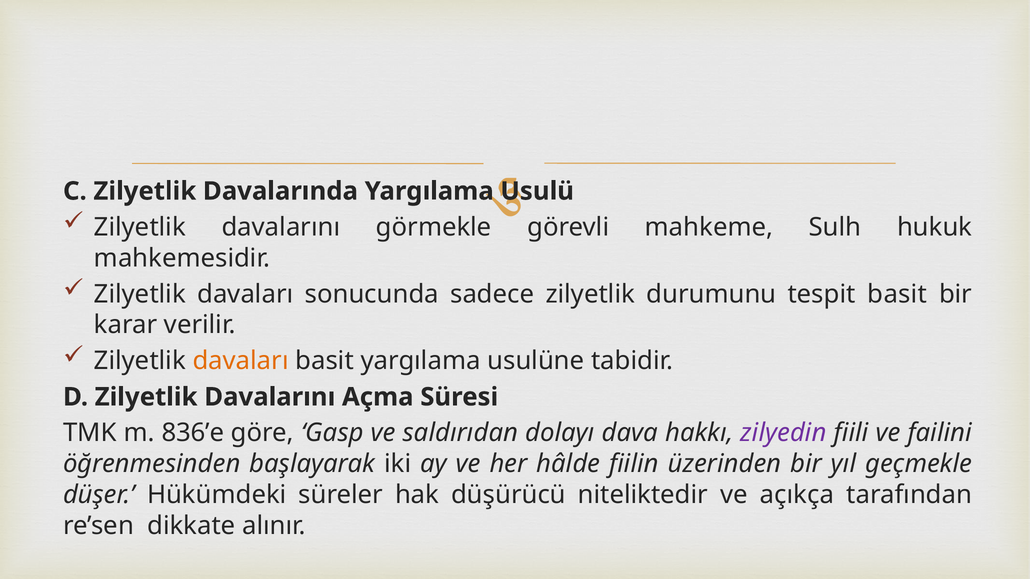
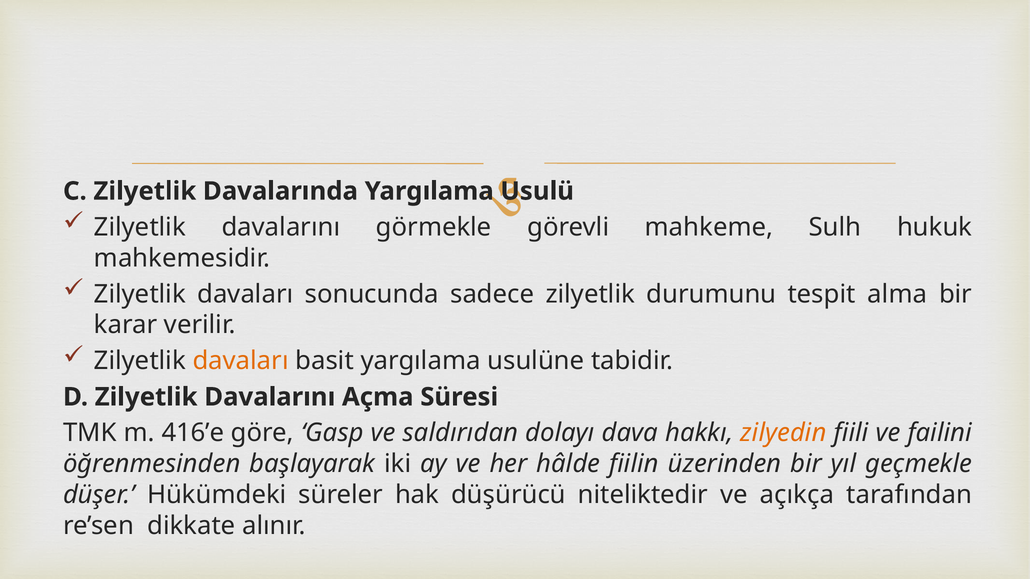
tespit basit: basit -> alma (897, 294)
836’e: 836’e -> 416’e (193, 433)
zilyedin colour: purple -> orange (784, 433)
